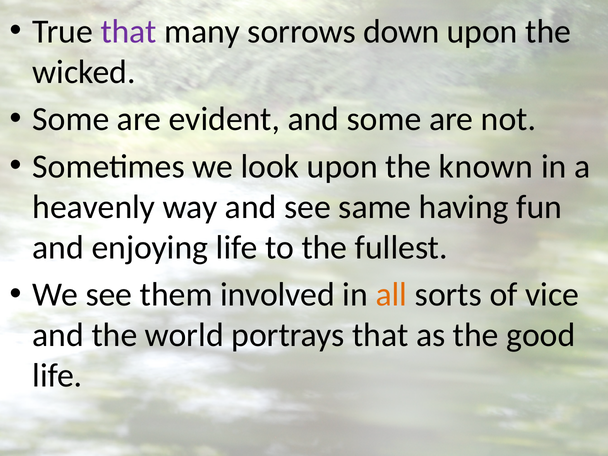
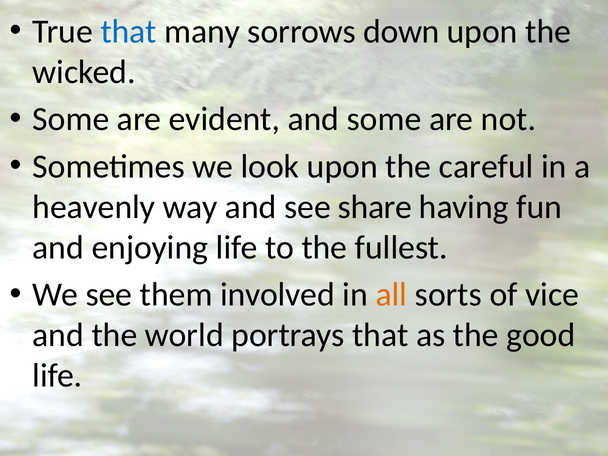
that colour: purple -> blue (129, 31)
known: known -> careful (486, 166)
same: same -> share (375, 207)
